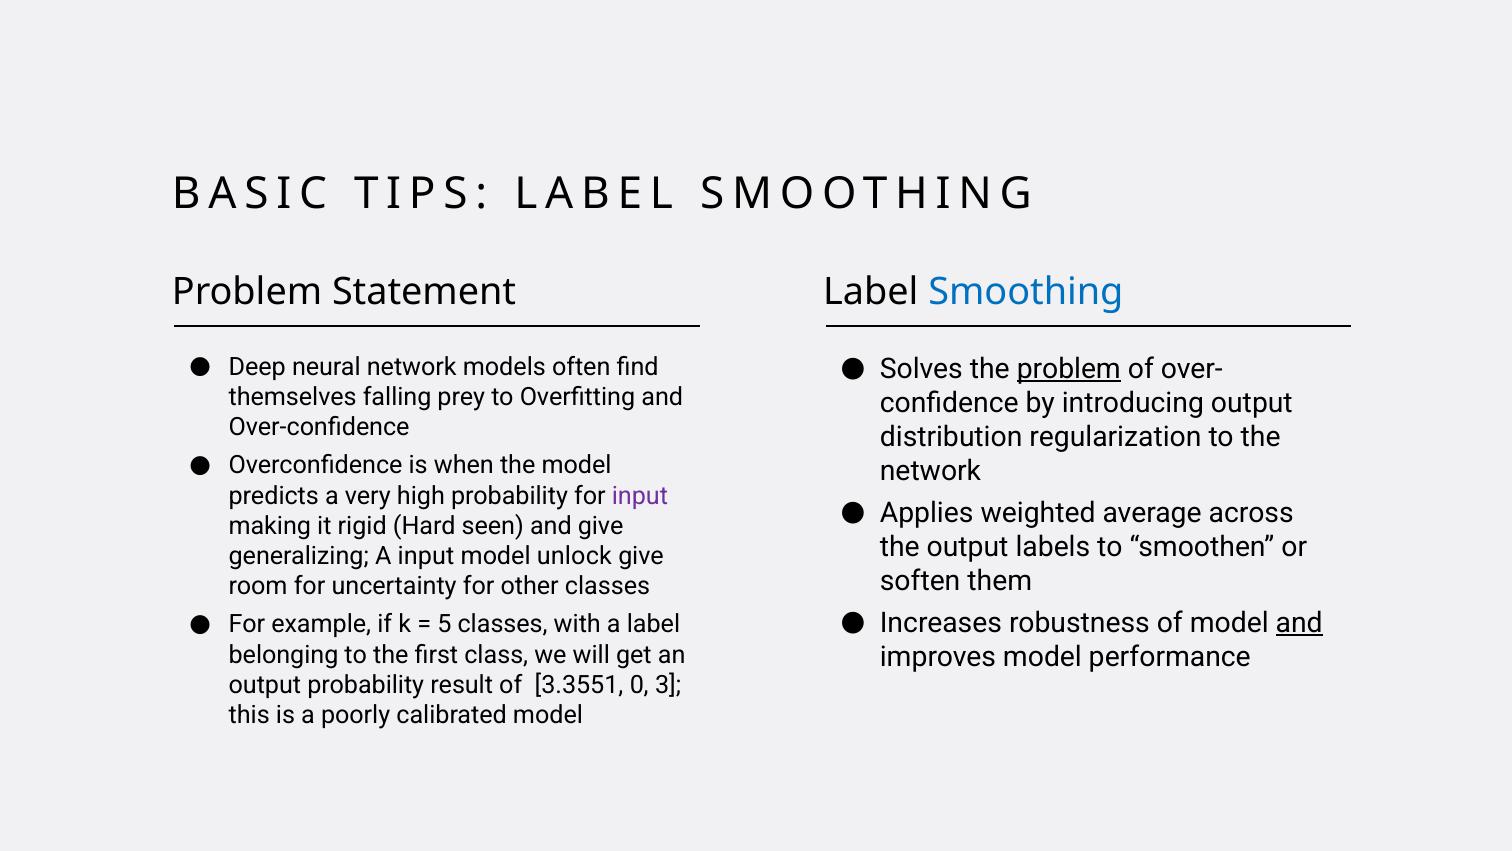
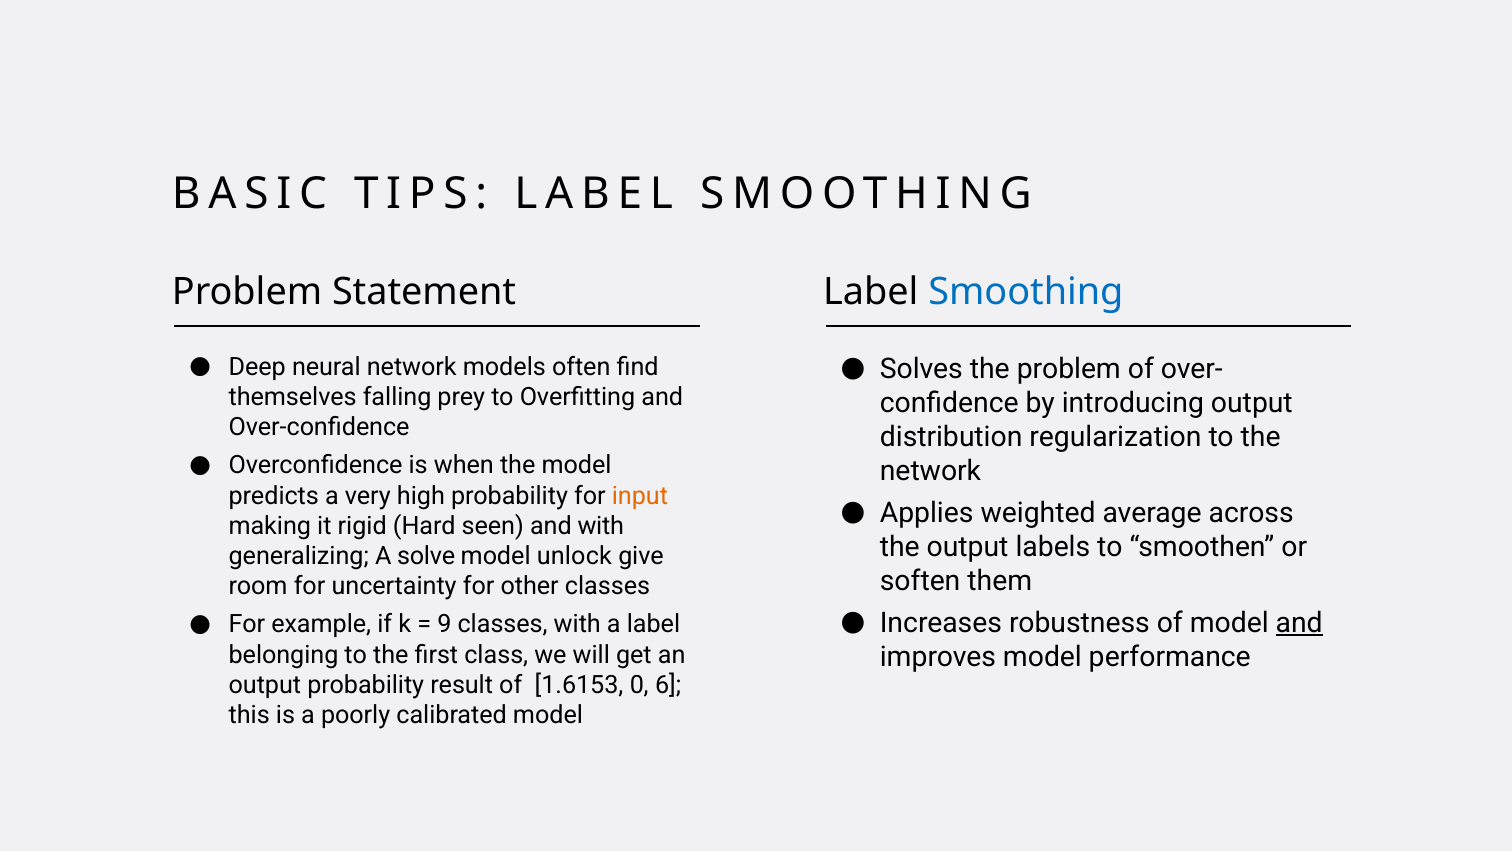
problem underline: present -> none (1069, 369)
input colour: purple -> orange (640, 495)
and give: give -> with (601, 526)
A input: input -> solve (426, 556)
5: 5 -> 9 (444, 624)
3.3551: 3.3551 -> 1.6153 (579, 685)
3: 3 -> 6 (668, 685)
